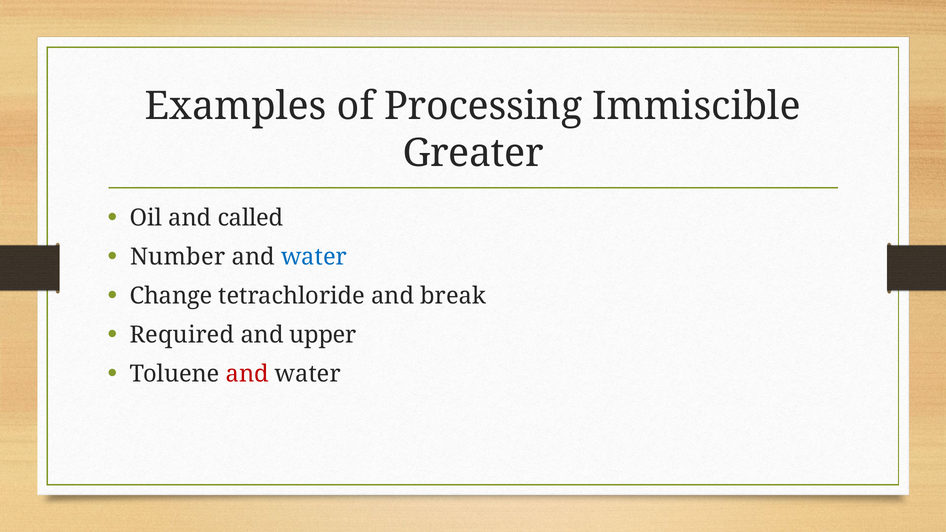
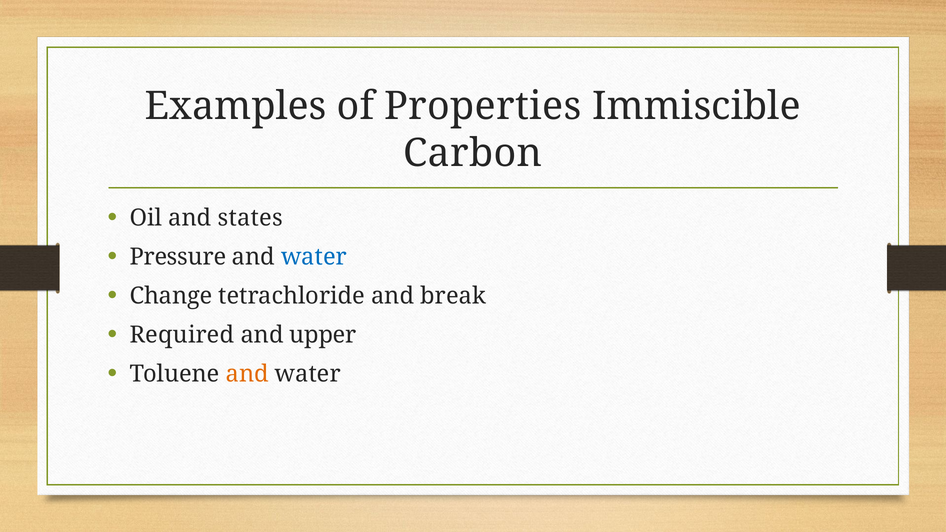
Processing: Processing -> Properties (483, 106)
Greater: Greater -> Carbon (473, 153)
called: called -> states (250, 218)
Number: Number -> Pressure (178, 257)
and colour: red -> orange (247, 374)
